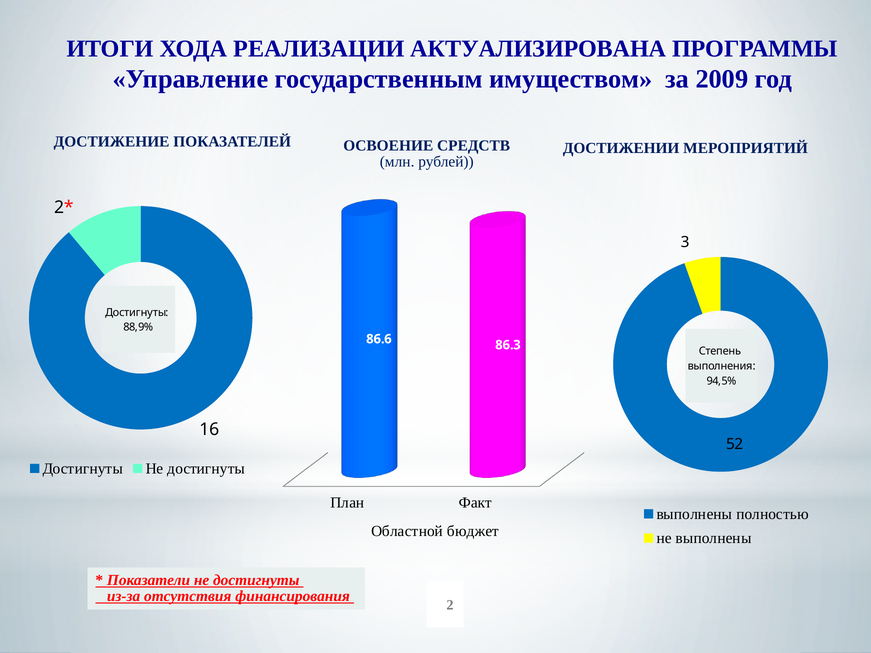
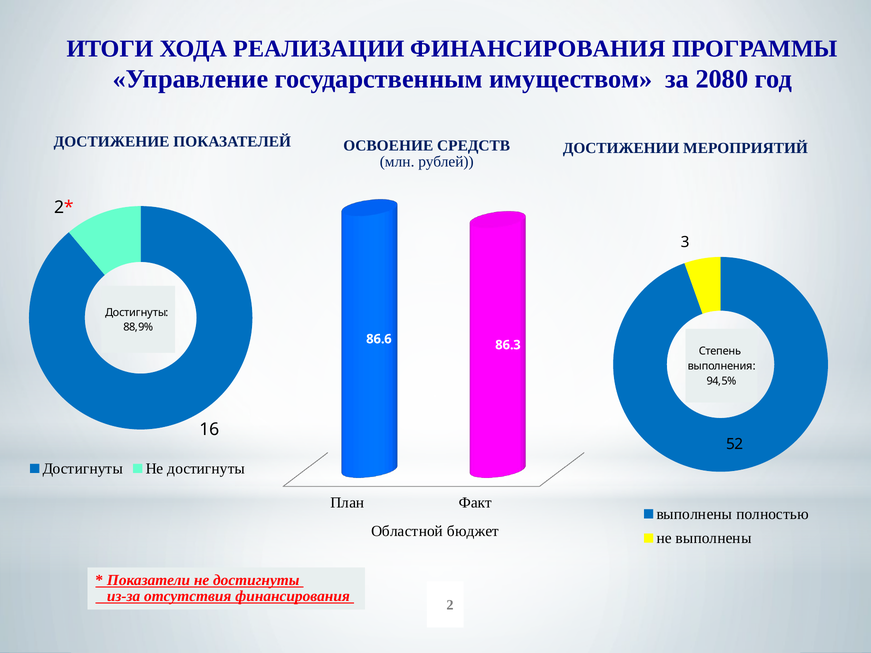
РЕАЛИЗАЦИИ АКТУАЛИЗИРОВАНА: АКТУАЛИЗИРОВАНА -> ФИНАНСИРОВАНИЯ (538, 49)
2009: 2009 -> 2080 (722, 79)
